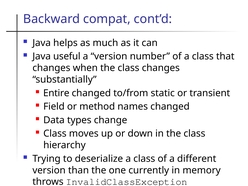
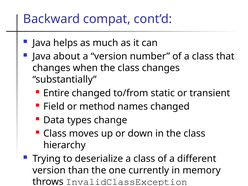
useful: useful -> about (67, 56)
